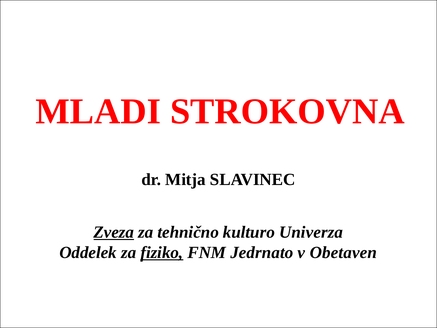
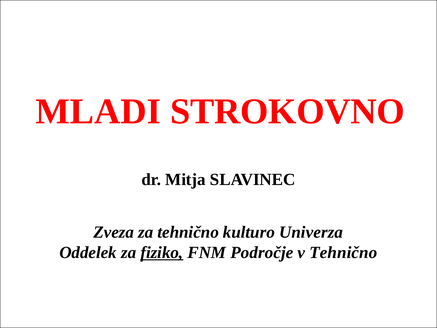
STROKOVNA: STROKOVNA -> STROKOVNO (287, 111)
Zveza underline: present -> none (114, 232)
Jedrnato: Jedrnato -> Področje (262, 252)
v Obetaven: Obetaven -> Tehnično (343, 252)
